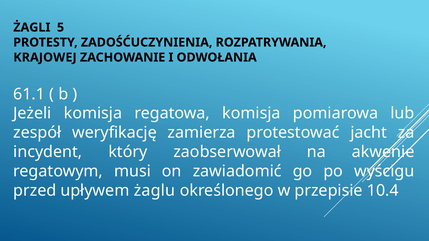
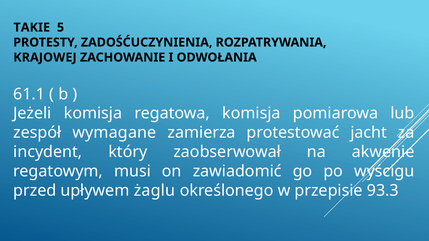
ŻAGLI: ŻAGLI -> TAKIE (32, 27)
weryfikację: weryfikację -> wymagane (114, 133)
10.4: 10.4 -> 93.3 (383, 191)
